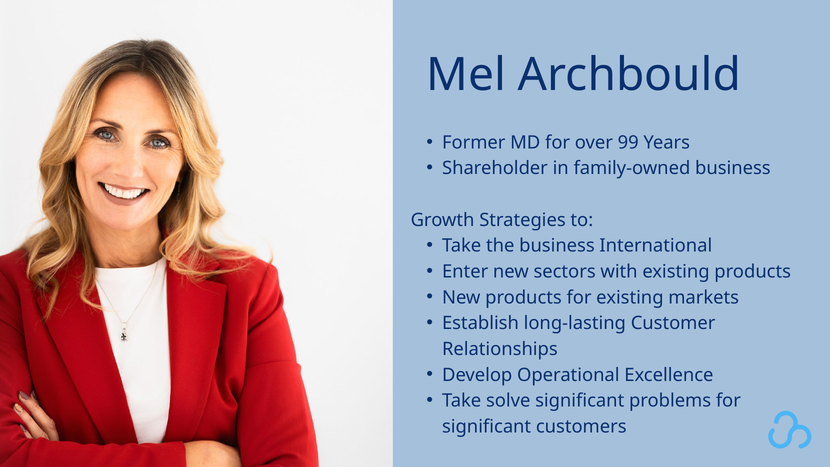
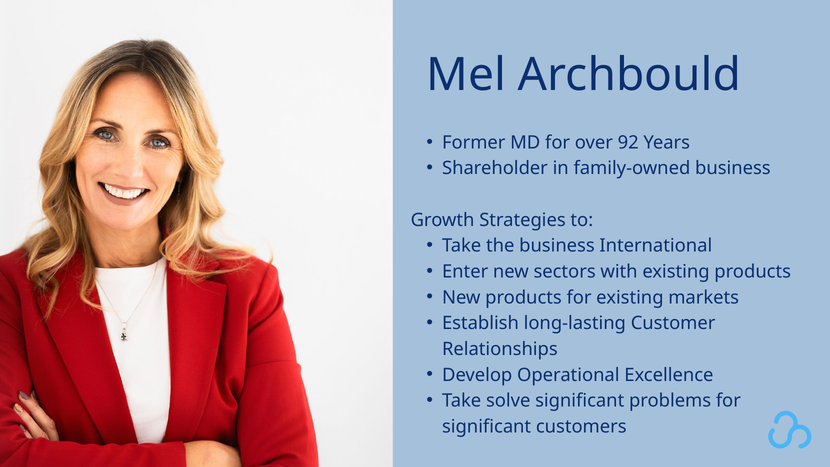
99: 99 -> 92 (628, 143)
